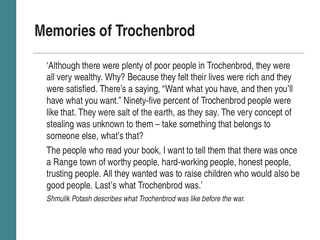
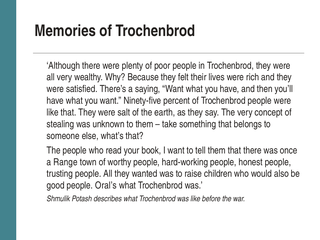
Last’s: Last’s -> Oral’s (106, 185)
